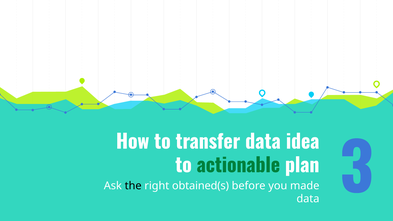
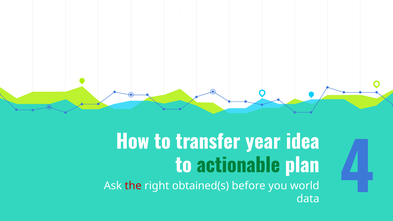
transfer data: data -> year (263, 142)
the colour: black -> red (133, 186)
made: made -> world (305, 186)
3: 3 -> 4 (357, 171)
